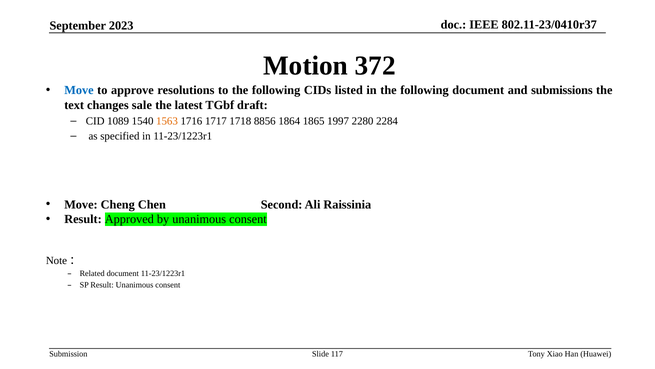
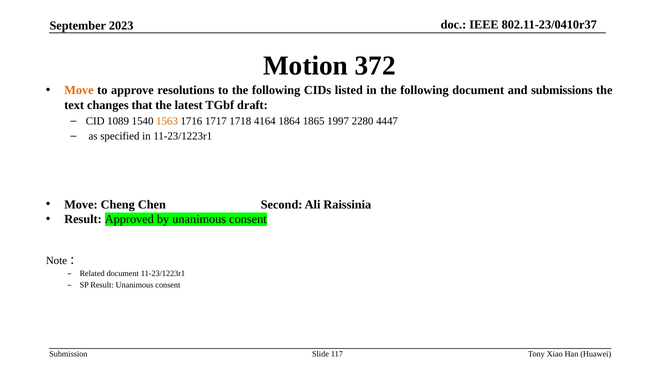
Move colour: blue -> orange (79, 90)
sale: sale -> that (142, 105)
8856: 8856 -> 4164 (265, 121)
2284: 2284 -> 4447 (387, 121)
